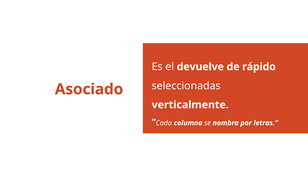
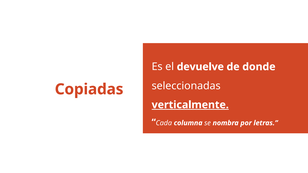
rápido: rápido -> donde (259, 67)
Asociado: Asociado -> Copiadas (89, 89)
verticalmente underline: none -> present (190, 105)
